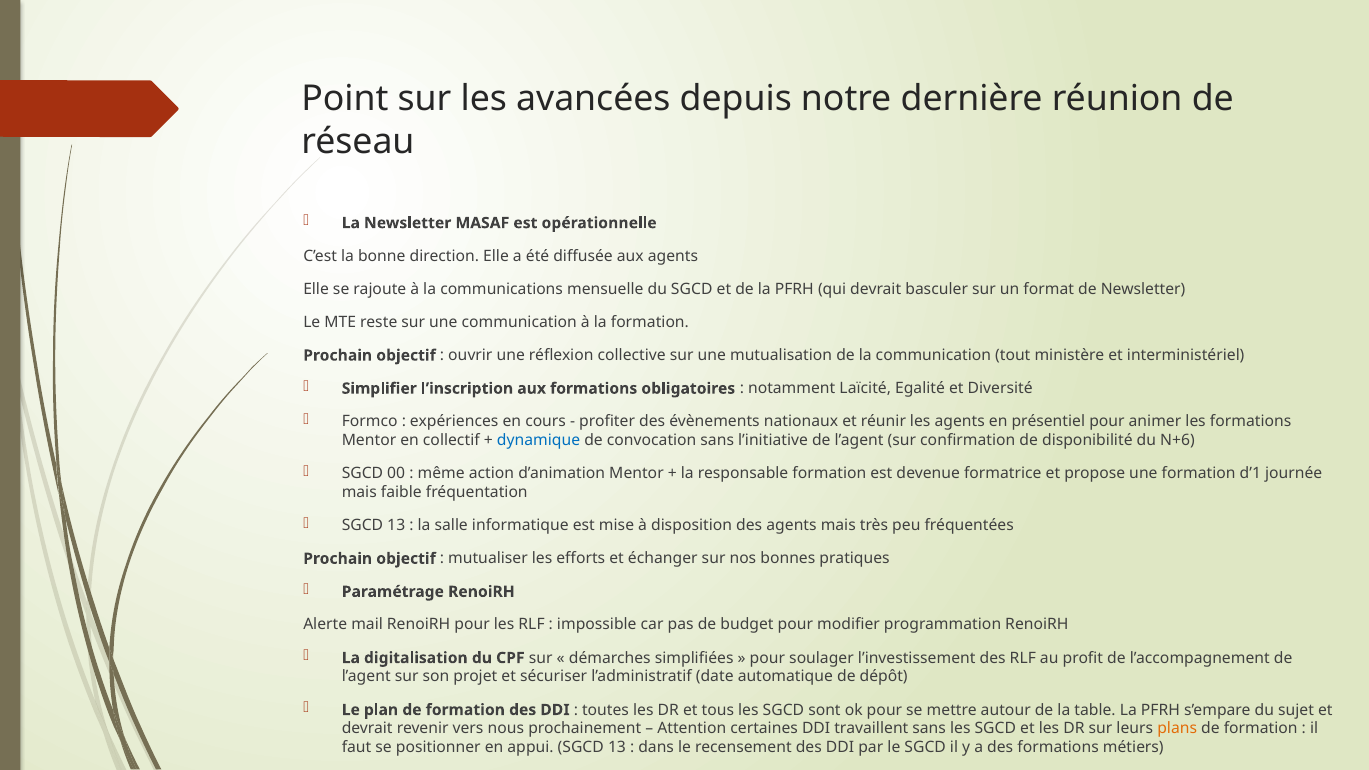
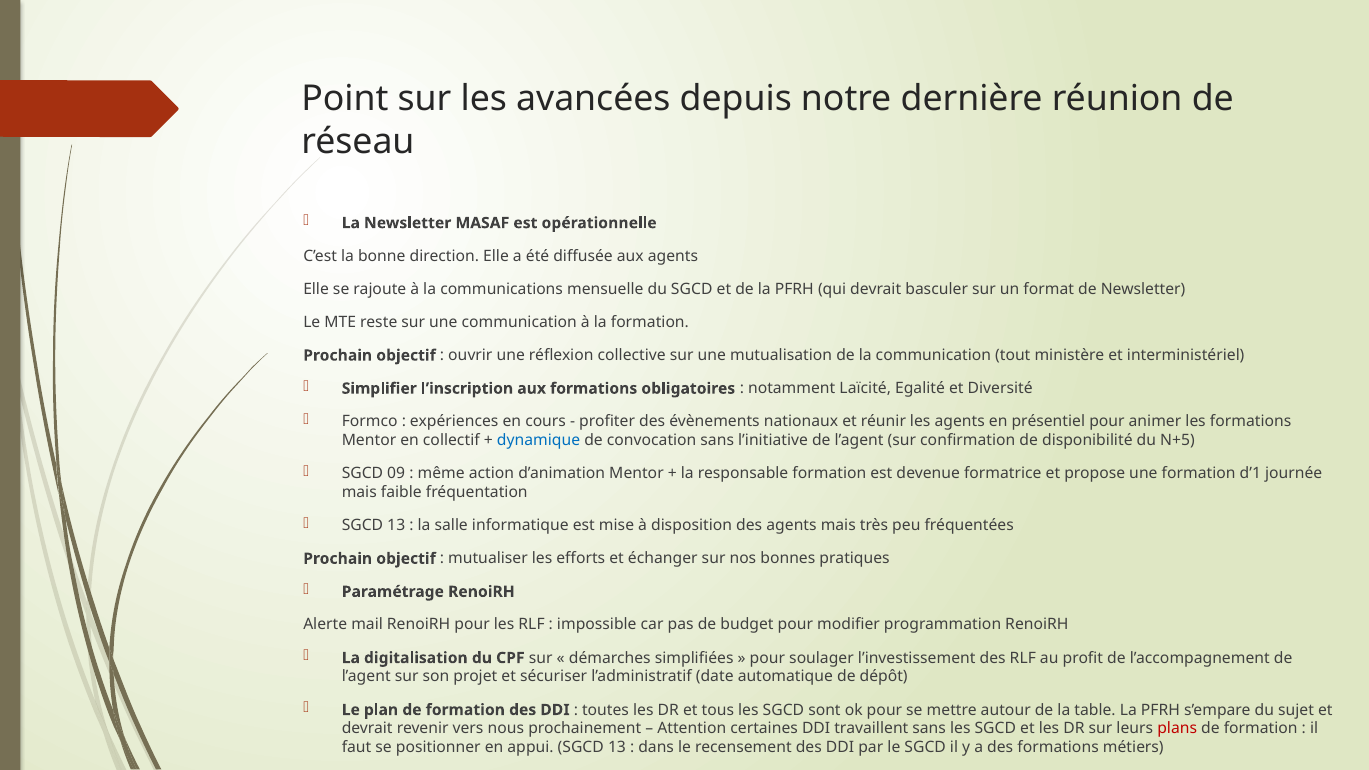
N+6: N+6 -> N+5 (1178, 440)
00: 00 -> 09 (396, 474)
plans colour: orange -> red (1177, 729)
